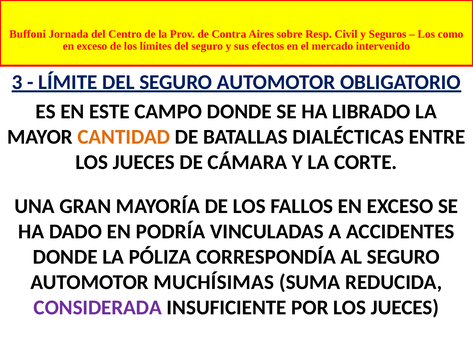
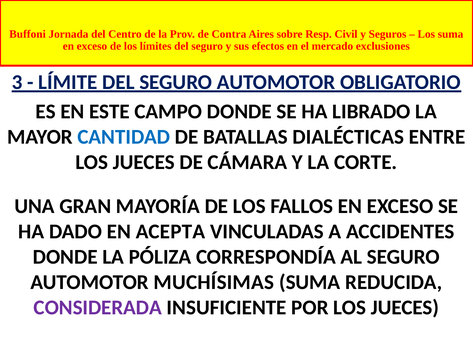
Los como: como -> suma (451, 34)
intervenido: intervenido -> exclusiones (383, 46)
CANTIDAD colour: orange -> blue (124, 137)
PODRÍA: PODRÍA -> ACEPTA (170, 231)
